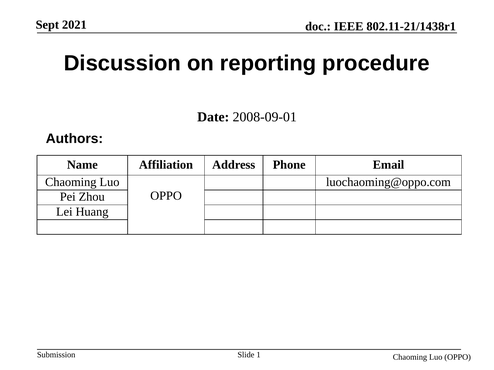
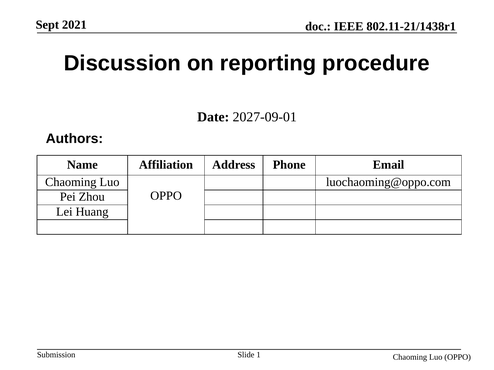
2008-09-01: 2008-09-01 -> 2027-09-01 (265, 117)
